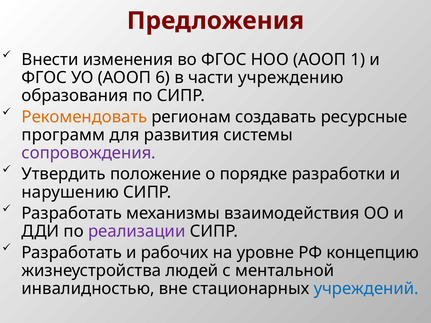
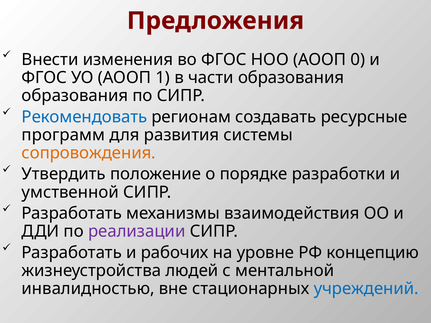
1: 1 -> 0 (358, 60)
6: 6 -> 1 (163, 78)
части учреждению: учреждению -> образования (291, 78)
Рекомендовать colour: orange -> blue (84, 117)
сопровождения colour: purple -> orange (89, 153)
нарушению: нарушению -> умственной (70, 192)
